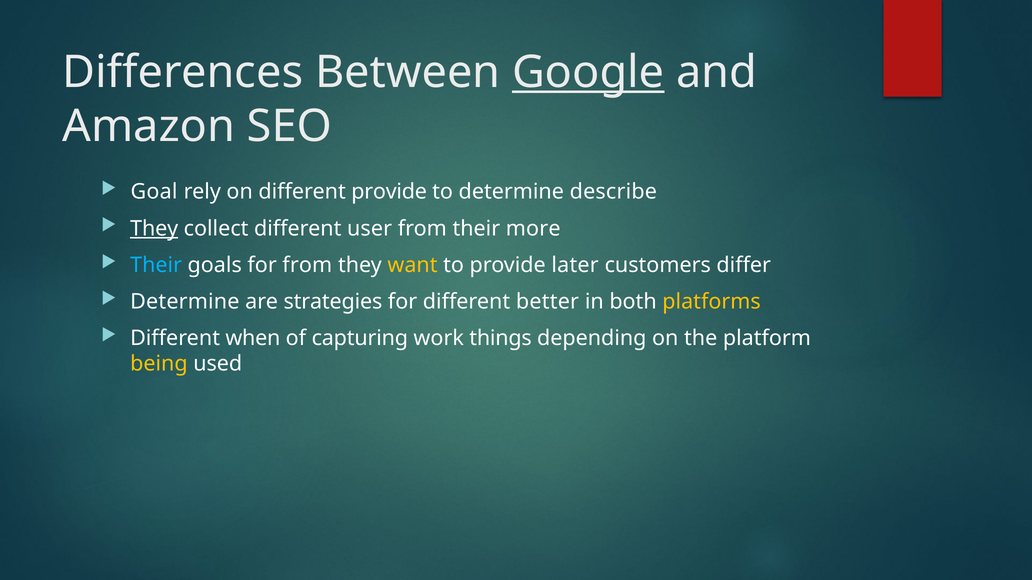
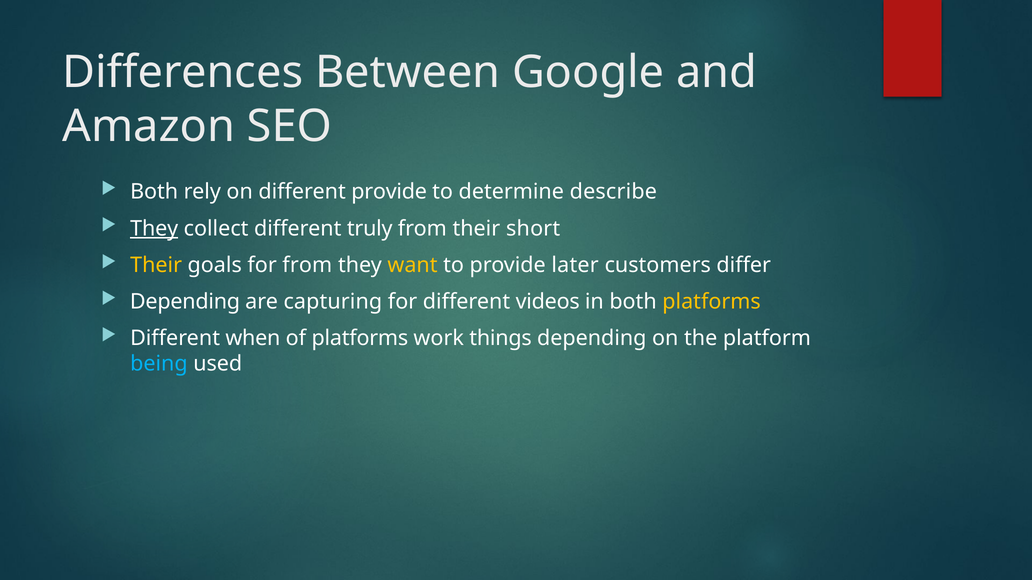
Google underline: present -> none (588, 72)
Goal: Goal -> Both (154, 192)
user: user -> truly (370, 229)
more: more -> short (533, 229)
Their colour: light blue -> yellow (156, 265)
Determine: Determine -> Depending (185, 302)
strategies: strategies -> capturing (333, 302)
better: better -> videos (548, 302)
of capturing: capturing -> platforms (360, 338)
being colour: yellow -> light blue (159, 364)
